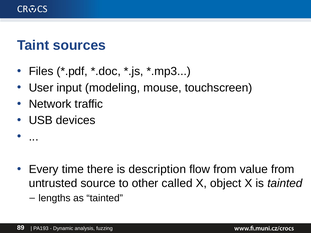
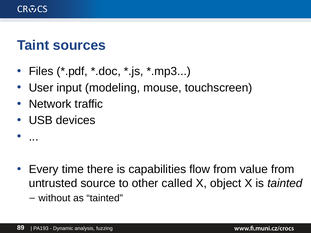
description: description -> capabilities (157, 170)
lengths: lengths -> without (54, 198)
